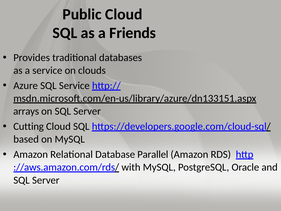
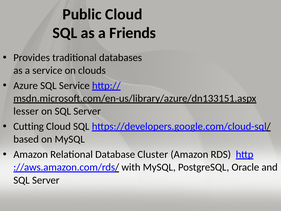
arrays: arrays -> lesser (26, 111)
Parallel: Parallel -> Cluster (153, 154)
